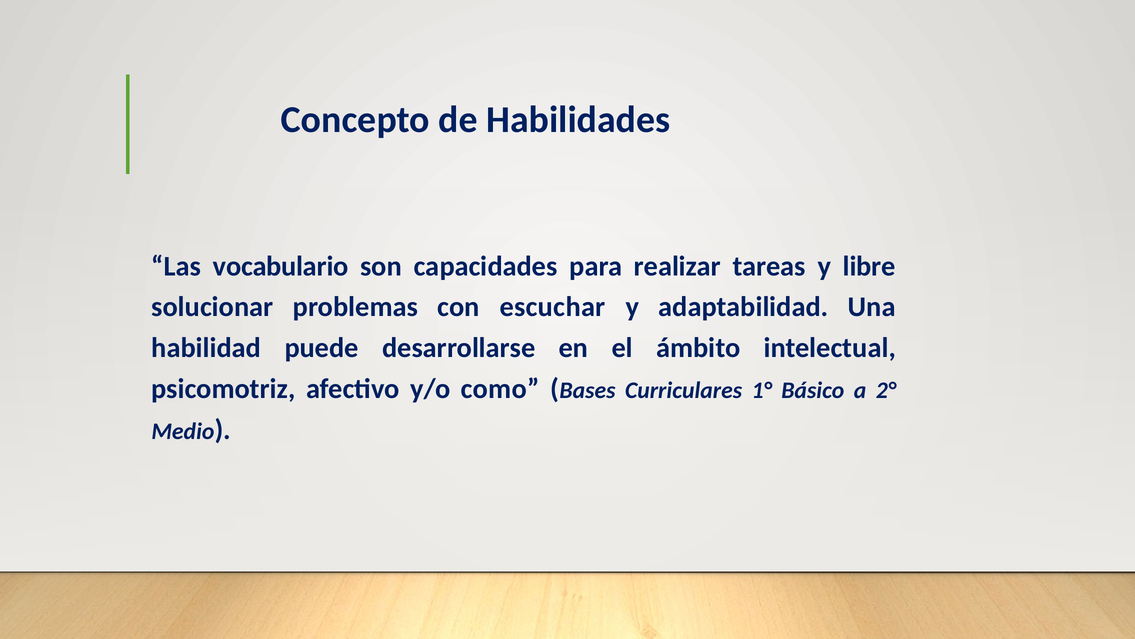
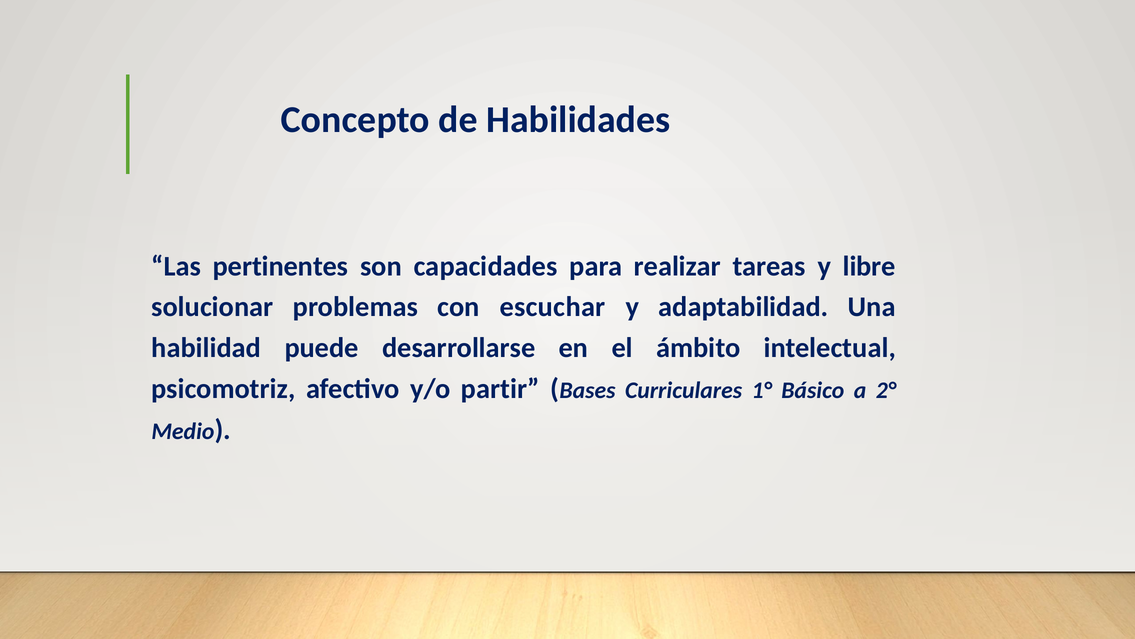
vocabulario: vocabulario -> pertinentes (281, 266)
como: como -> partir (500, 389)
